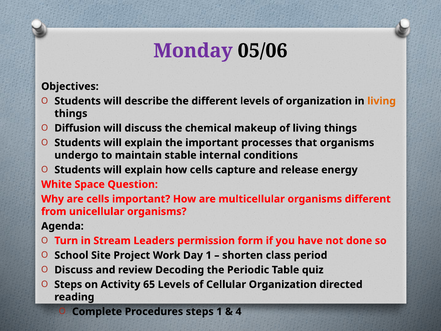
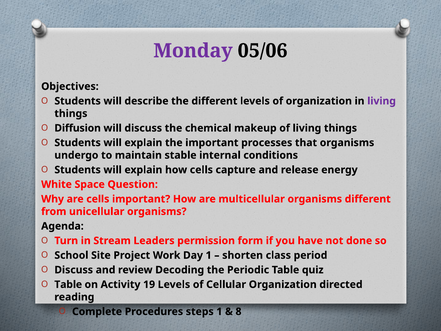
living colour: orange -> purple (382, 101)
Steps: Steps -> Table (68, 284)
65: 65 -> 19 (149, 284)
4: 4 -> 8 (239, 311)
